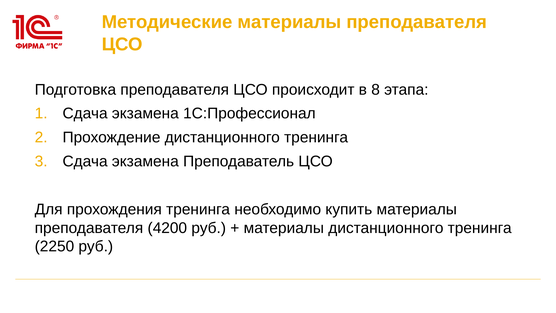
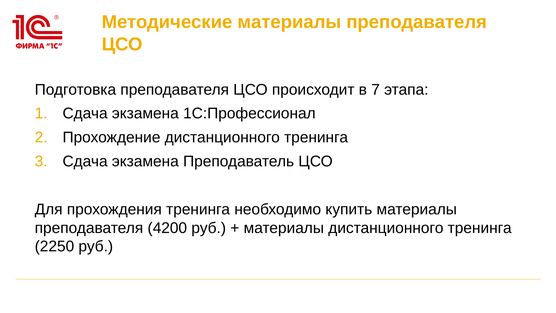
8: 8 -> 7 (376, 90)
